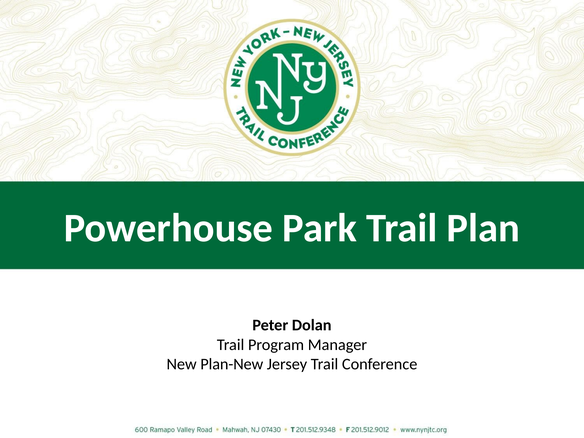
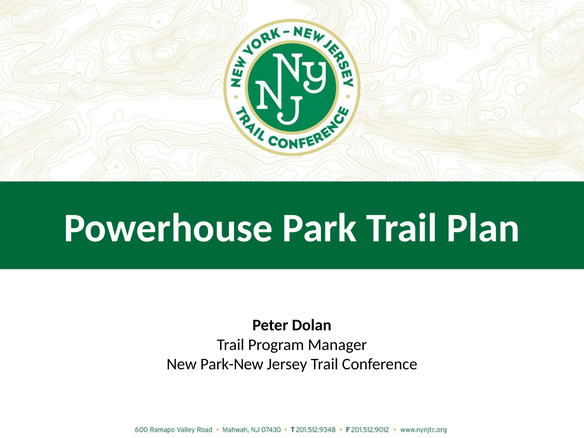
Plan-New: Plan-New -> Park-New (232, 364)
